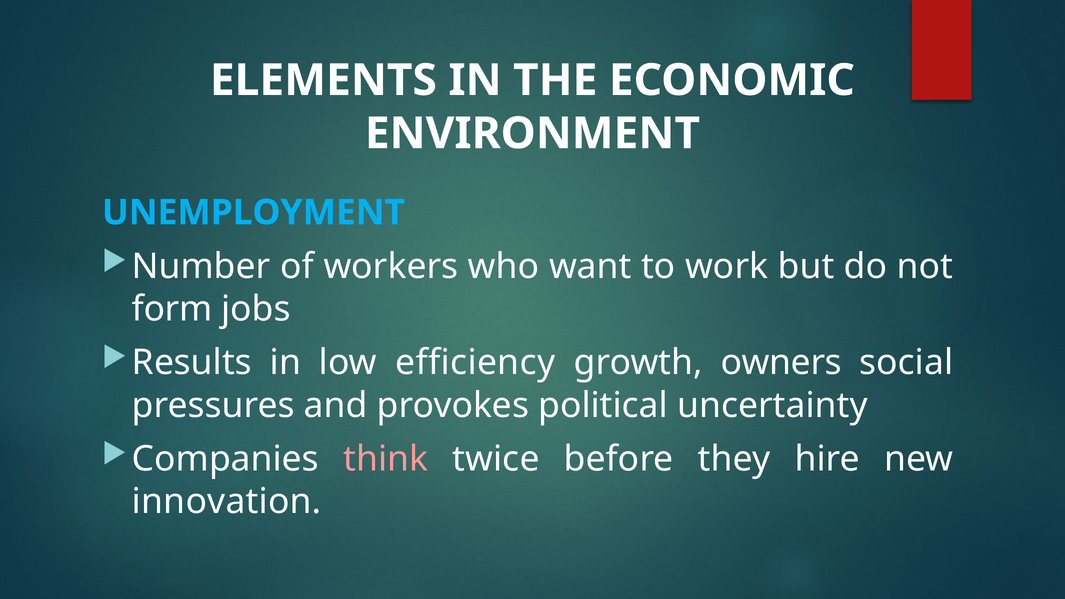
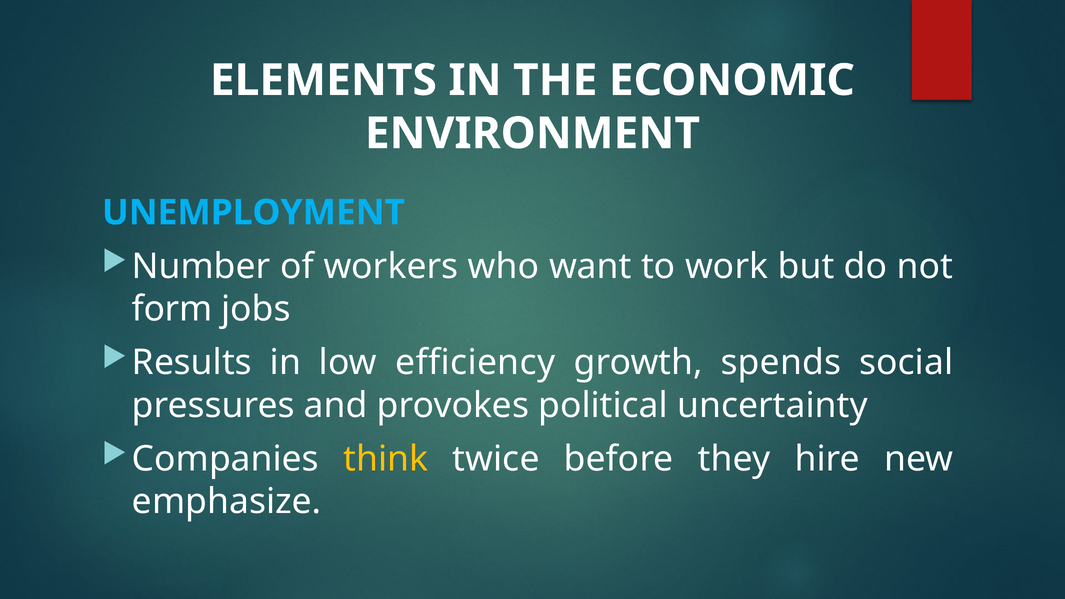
owners: owners -> spends (781, 363)
think colour: pink -> yellow (386, 459)
innovation: innovation -> emphasize (227, 502)
